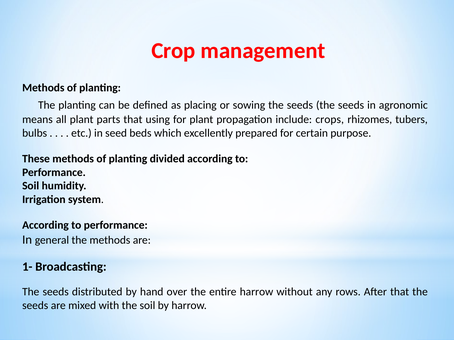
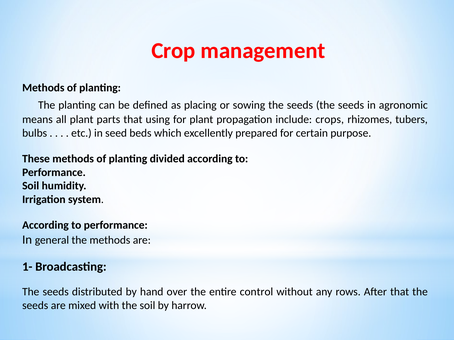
entire harrow: harrow -> control (256, 292)
